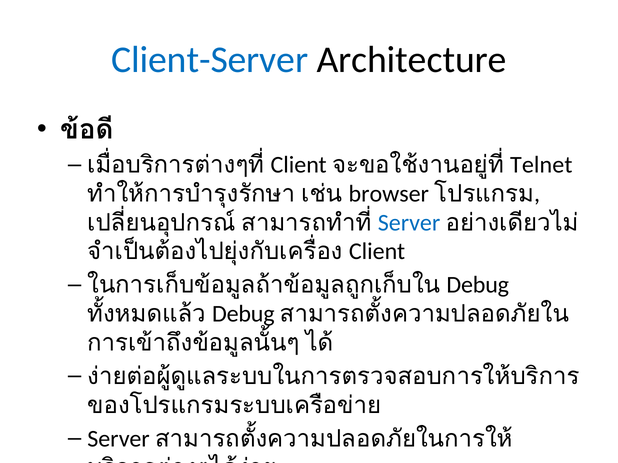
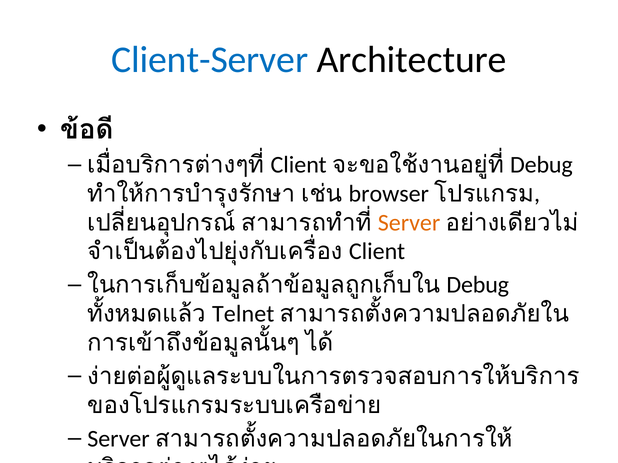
Telnet: Telnet -> Debug (541, 165)
Server colour: blue -> orange (409, 223)
Debug: Debug -> Telnet (243, 314)
